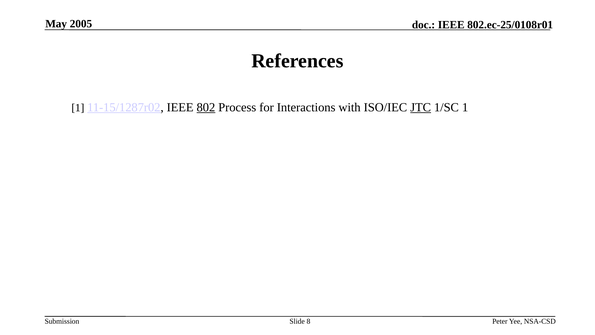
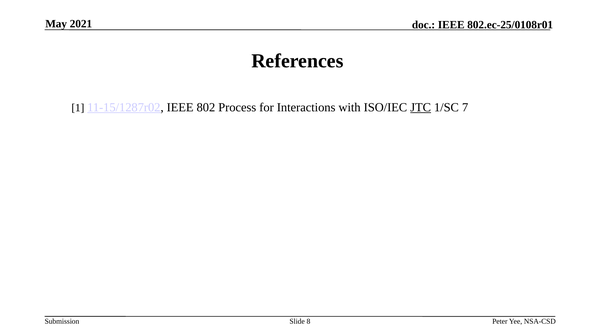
2005: 2005 -> 2021 (81, 24)
802 underline: present -> none (206, 107)
1/SC 1: 1 -> 7 (465, 107)
